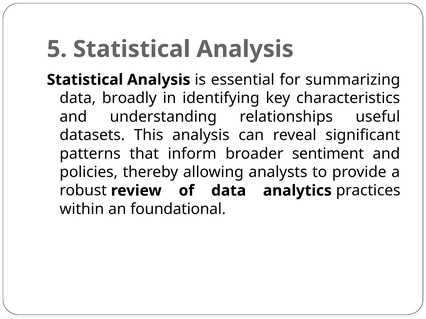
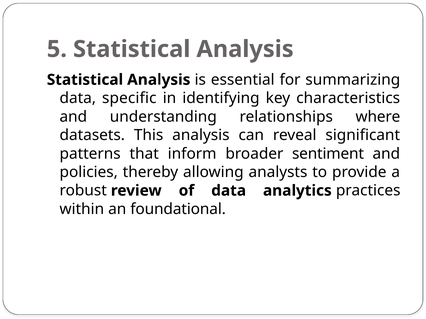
broadly: broadly -> specific (129, 98)
useful: useful -> where (378, 117)
